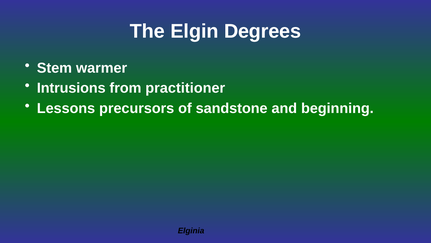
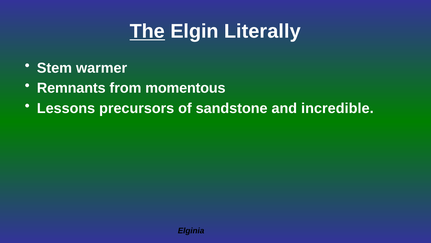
The underline: none -> present (147, 31)
Degrees: Degrees -> Literally (262, 31)
Intrusions: Intrusions -> Remnants (71, 88)
practitioner: practitioner -> momentous (185, 88)
beginning: beginning -> incredible (337, 108)
